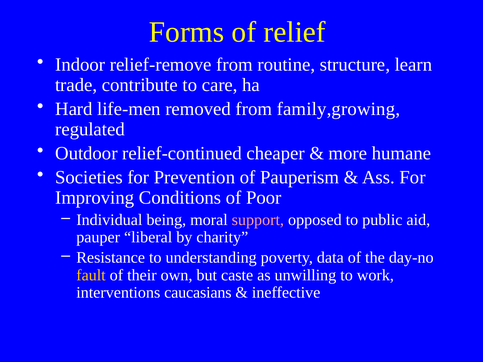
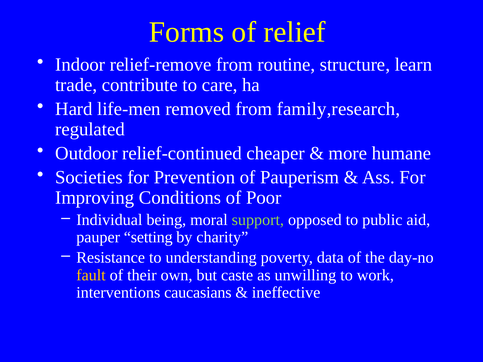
family,growing: family,growing -> family,research (338, 109)
support colour: pink -> light green (258, 220)
liberal: liberal -> setting (148, 237)
